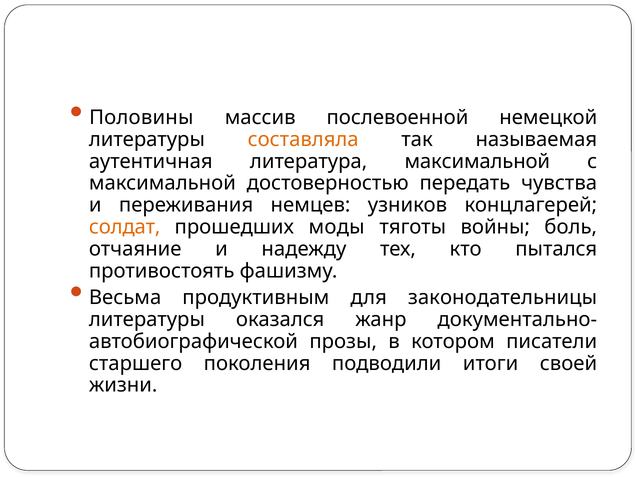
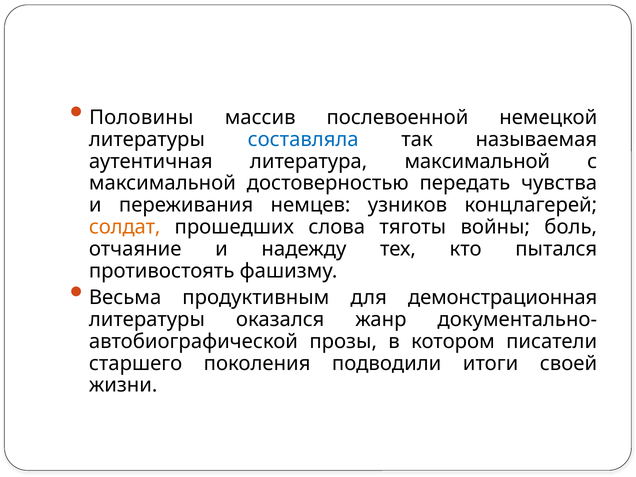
составляла colour: orange -> blue (303, 139)
моды: моды -> слова (337, 227)
законодательницы: законодательницы -> демонстрационная (503, 298)
